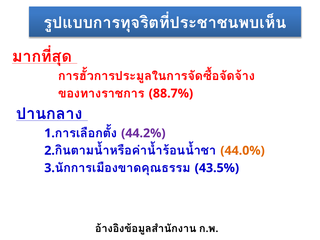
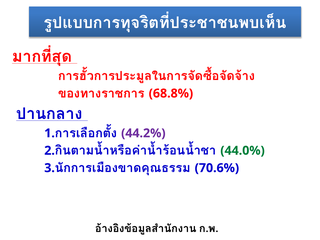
88.7%: 88.7% -> 68.8% (171, 93)
44.0% colour: orange -> green (243, 151)
43.5%: 43.5% -> 70.6% (217, 168)
